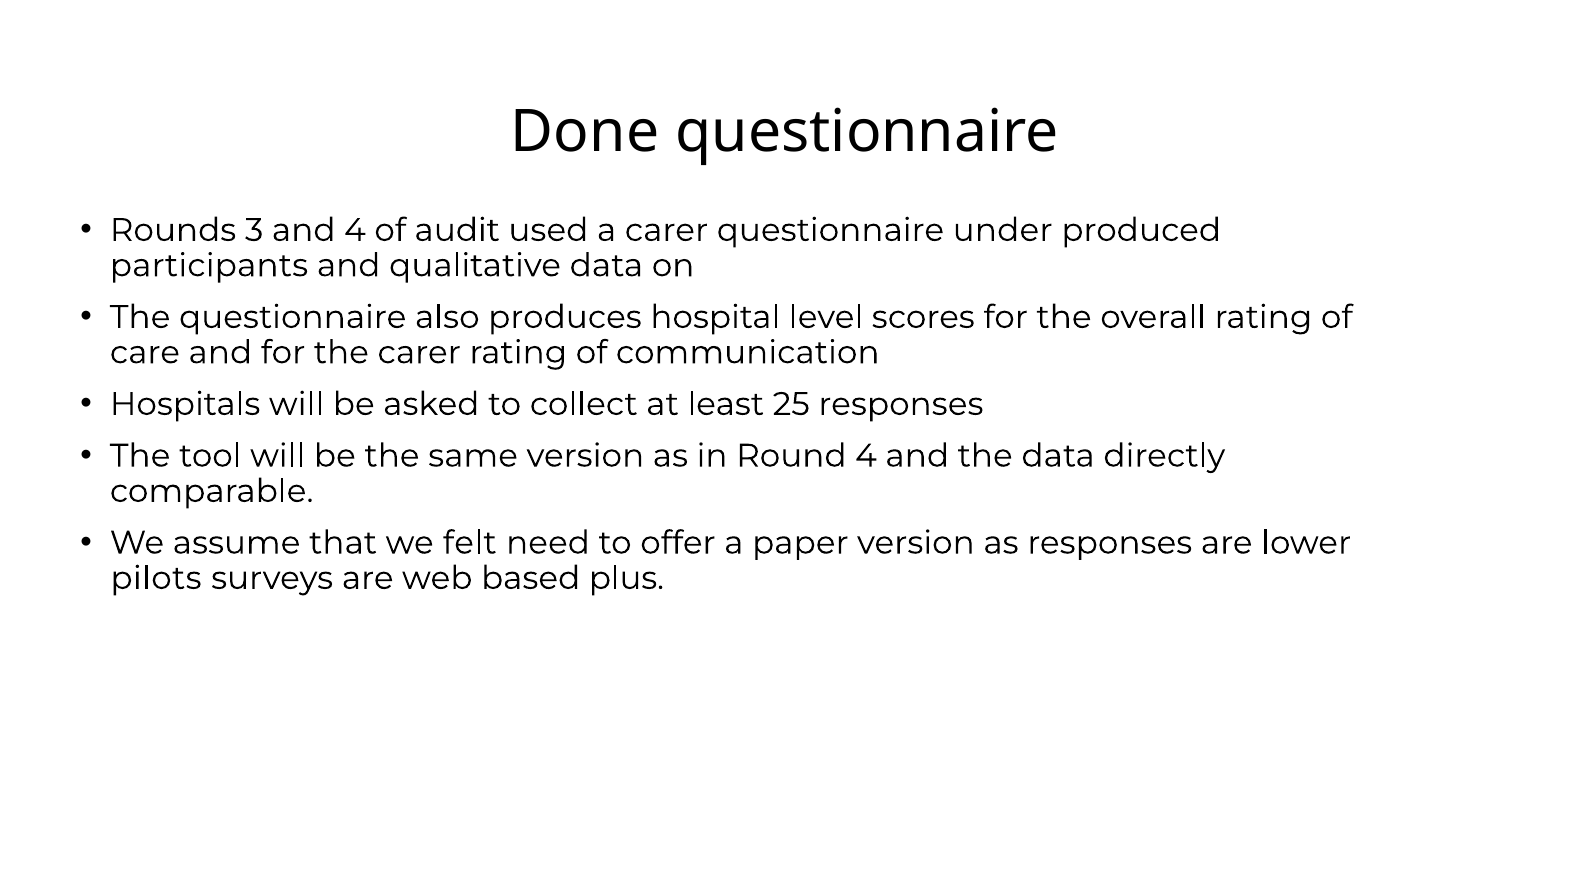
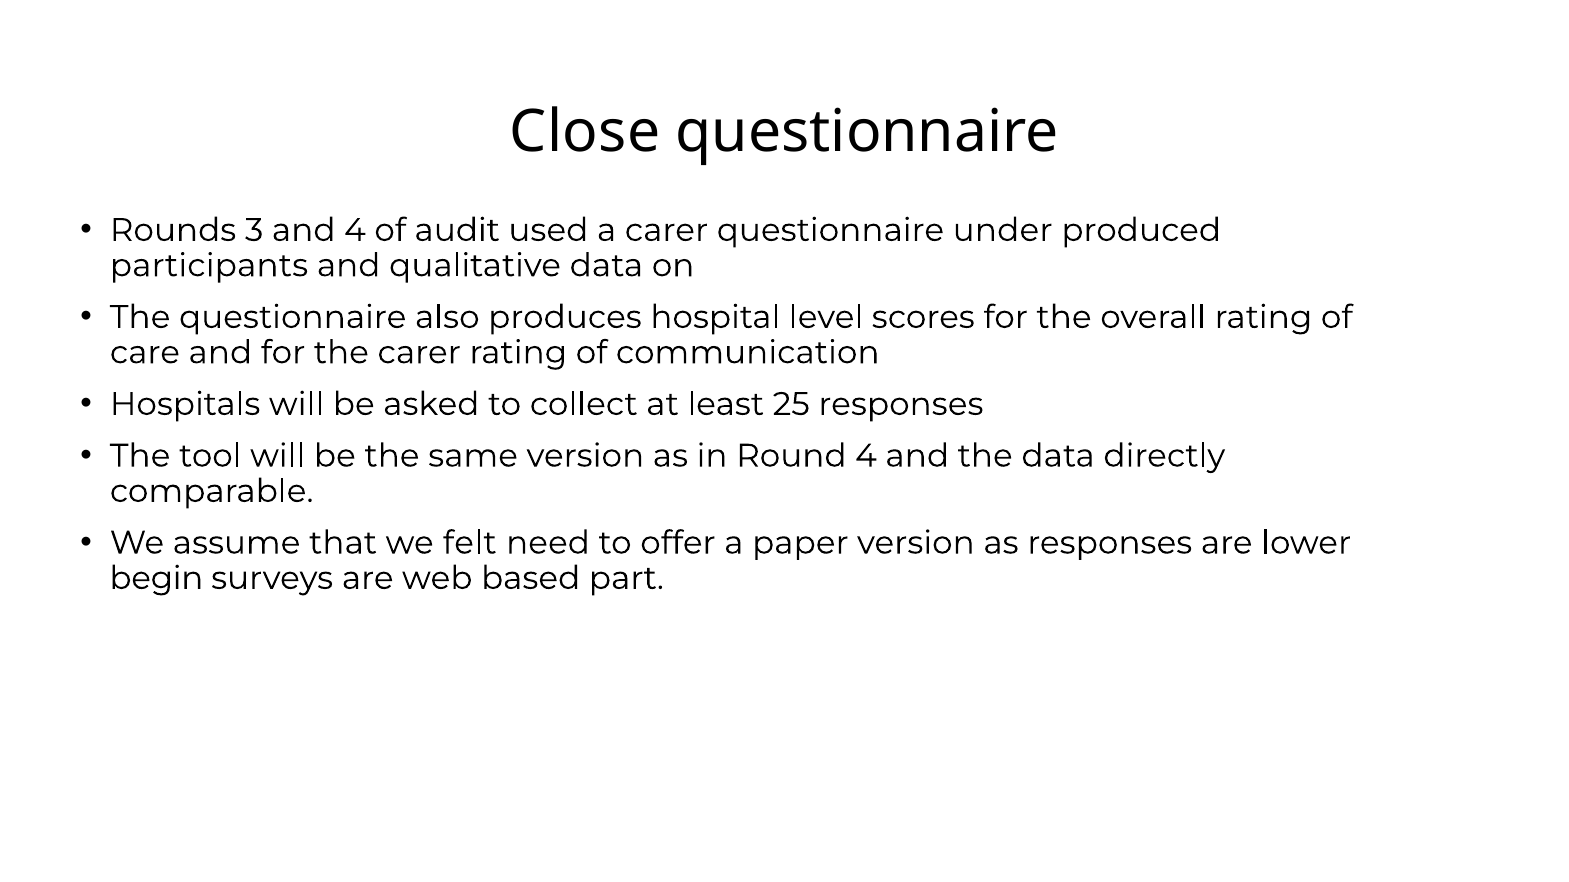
Done: Done -> Close (585, 132)
pilots: pilots -> begin (156, 579)
plus: plus -> part (626, 579)
